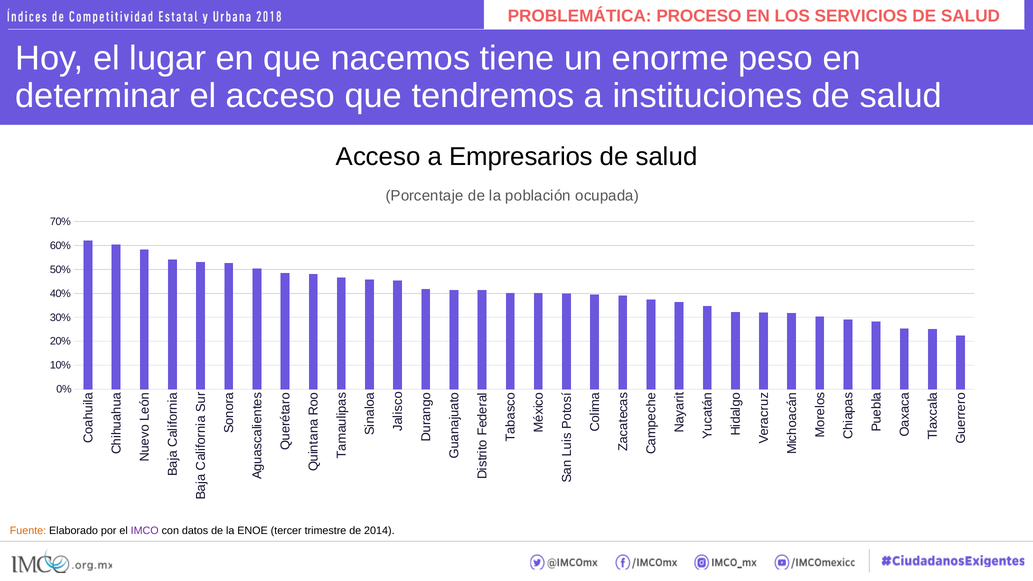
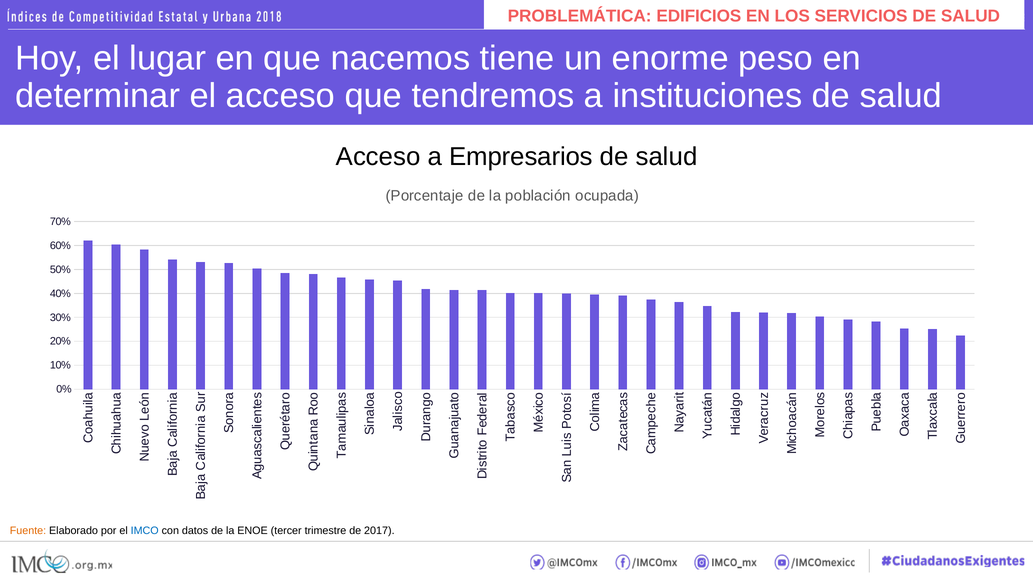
PROCESO: PROCESO -> EDIFICIOS (699, 16)
IMCO colour: purple -> blue (145, 531)
2014: 2014 -> 2017 (379, 531)
